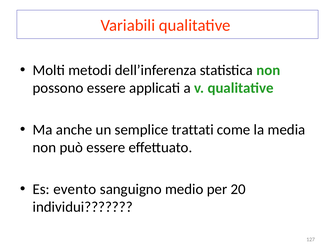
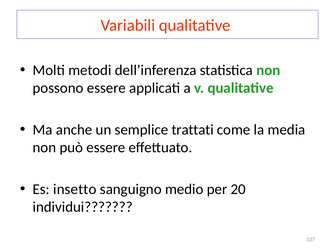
evento: evento -> insetto (75, 189)
